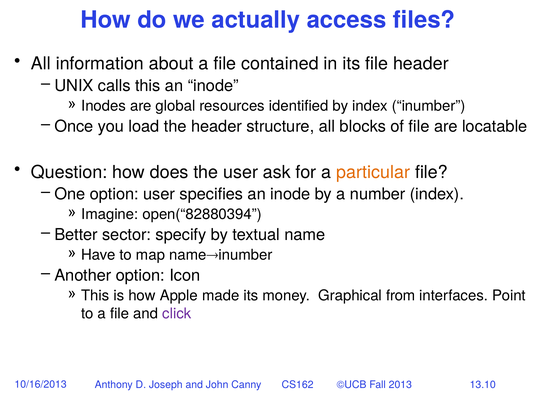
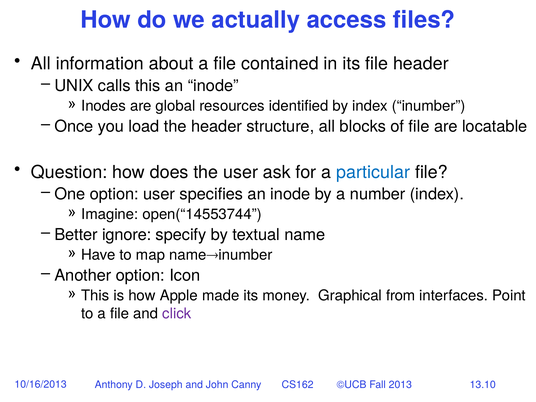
particular colour: orange -> blue (373, 172)
open(“82880394: open(“82880394 -> open(“14553744 (202, 214)
sector: sector -> ignore (127, 235)
